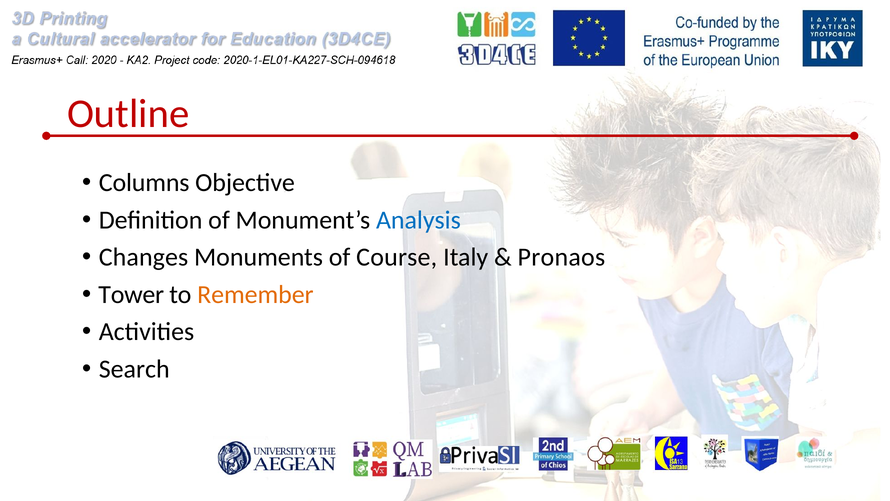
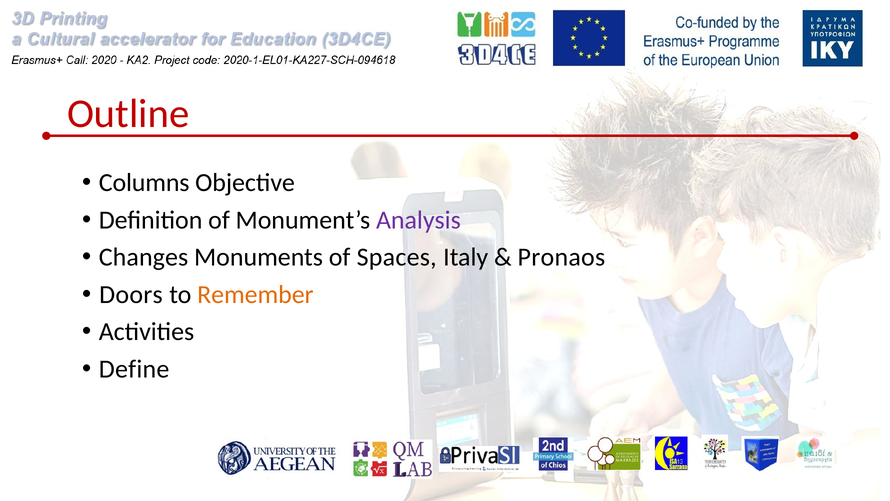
Analysis colour: blue -> purple (418, 220)
Course: Course -> Spaces (397, 257)
Tower: Tower -> Doors (131, 294)
Search: Search -> Define (134, 369)
